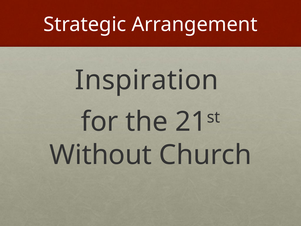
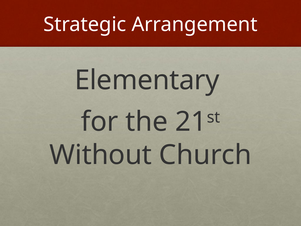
Inspiration: Inspiration -> Elementary (147, 80)
